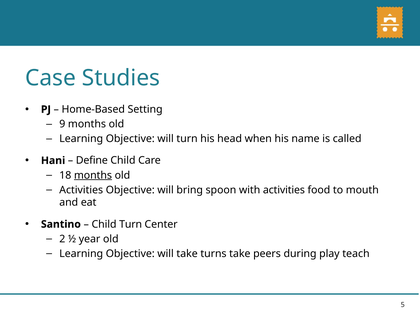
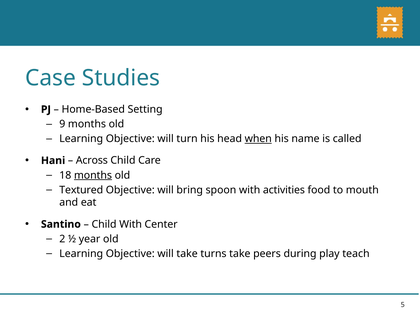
when underline: none -> present (258, 139)
Define: Define -> Across (92, 161)
Activities: Activities -> Textured (81, 190)
Child Turn: Turn -> With (131, 224)
